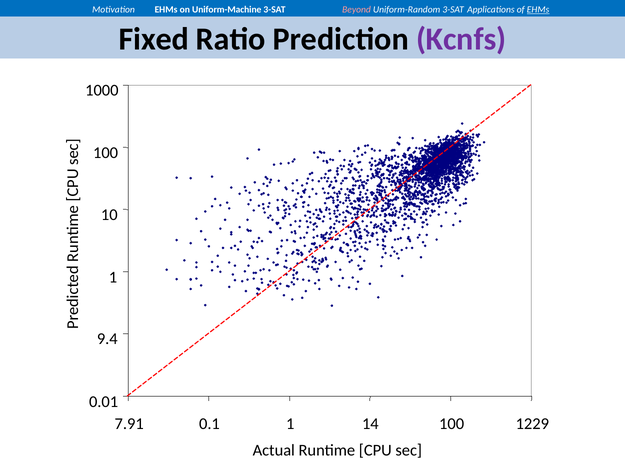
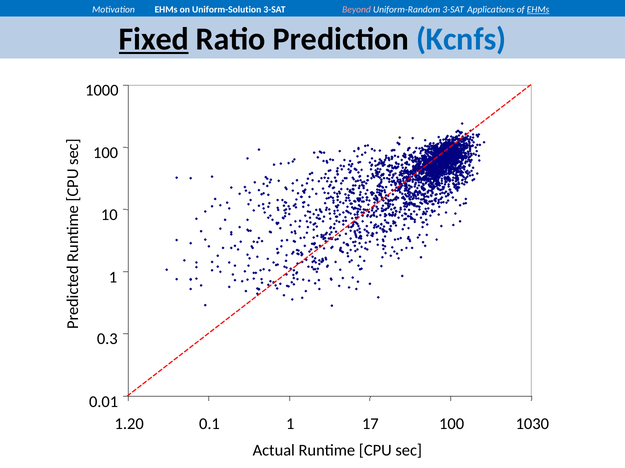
Uniform-Machine: Uniform-Machine -> Uniform-Solution (227, 10)
Fixed underline: none -> present (154, 39)
Kcnfs colour: purple -> blue (461, 39)
9.4: 9.4 -> 0.3 (107, 340)
7.91: 7.91 -> 1.20 (129, 425)
14: 14 -> 17 (370, 425)
1229: 1229 -> 1030 (532, 425)
